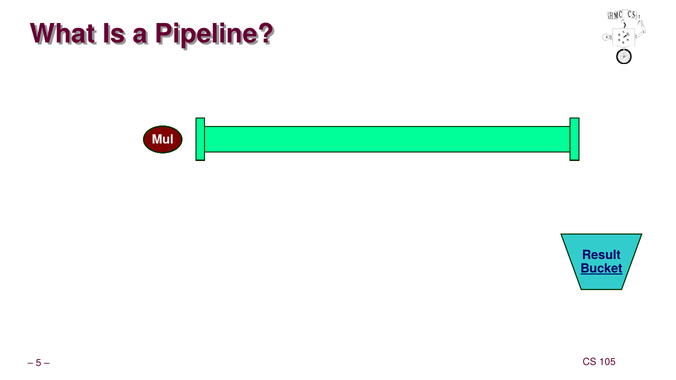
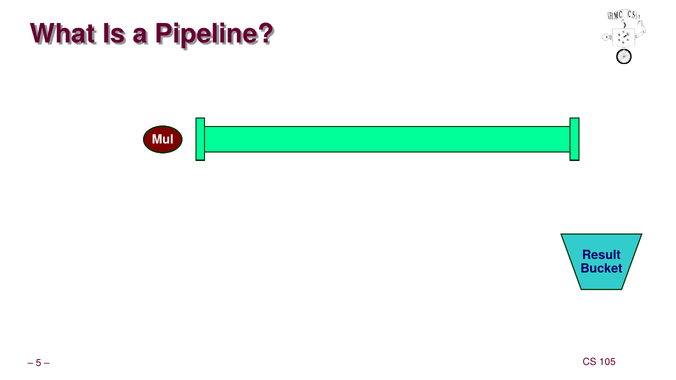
Bucket underline: present -> none (601, 269)
